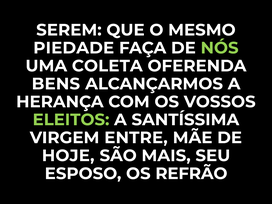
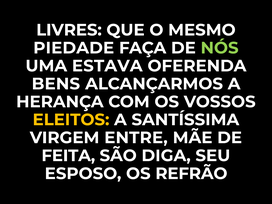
SEREM: SEREM -> LIVRES (69, 30)
COLETA: COLETA -> ESTAVA (107, 66)
ELEITOS colour: light green -> yellow (71, 120)
HOJE: HOJE -> FEITA (68, 156)
MAIS: MAIS -> DIGA (166, 156)
